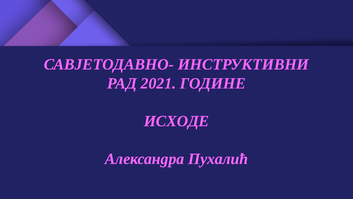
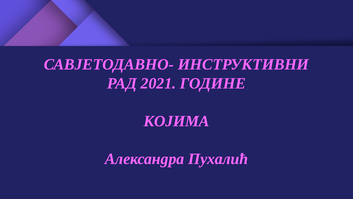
ИСХОДЕ: ИСХОДЕ -> КОЈИМА (177, 121)
